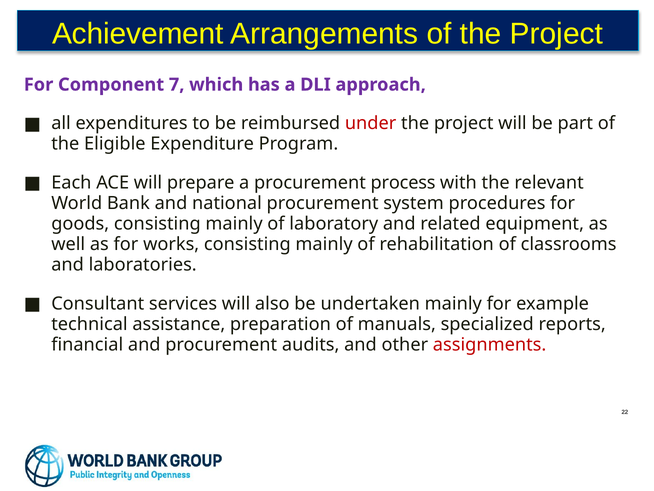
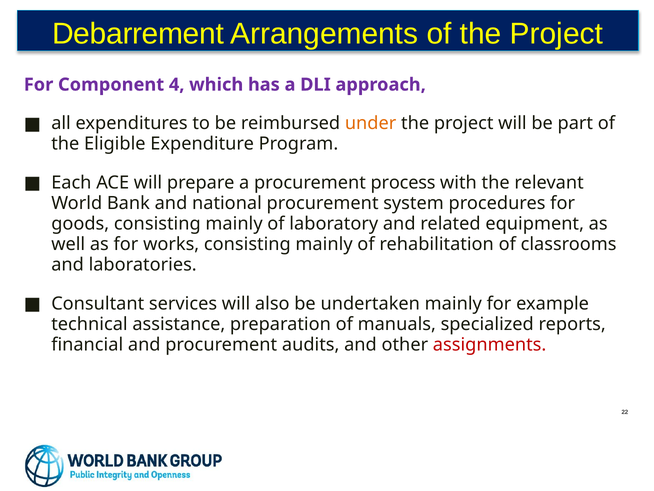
Achievement: Achievement -> Debarrement (138, 34)
7: 7 -> 4 (177, 85)
under colour: red -> orange (371, 123)
